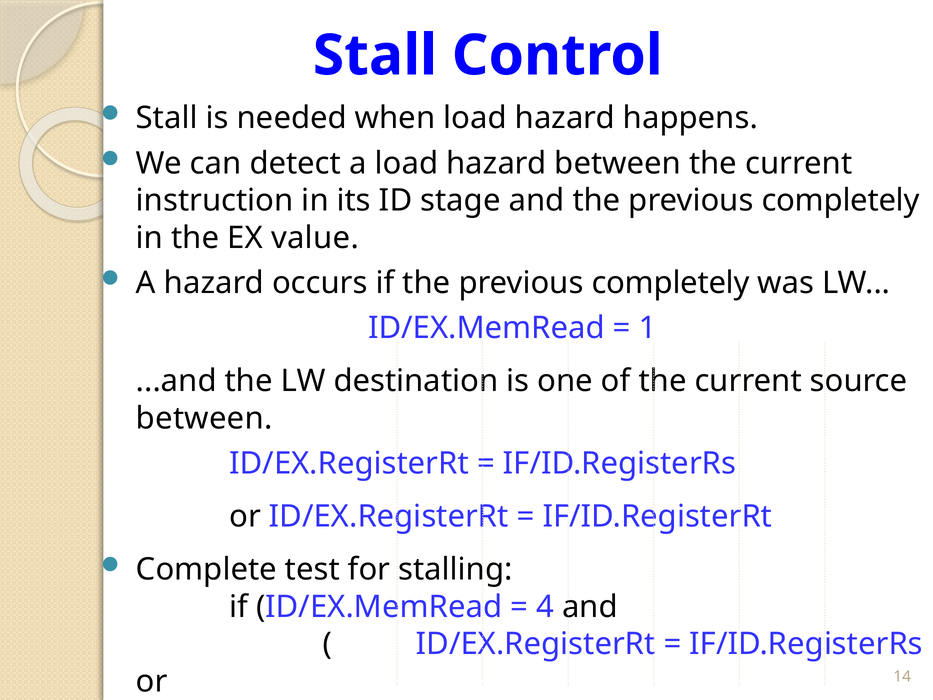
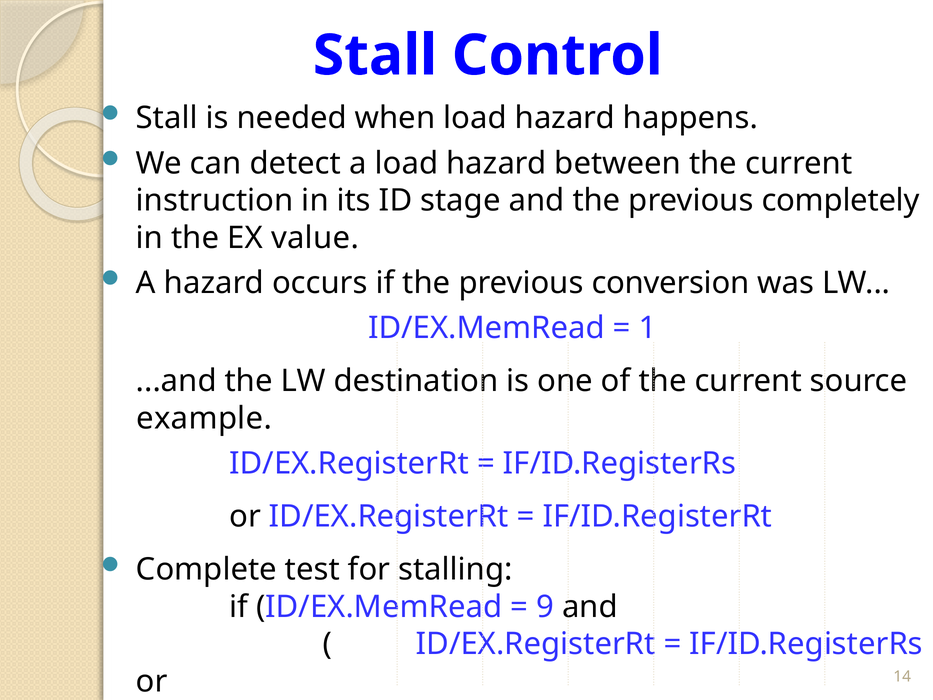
if the previous completely: completely -> conversion (671, 283)
between: between -> example (204, 418)
4: 4 -> 9 (545, 607)
